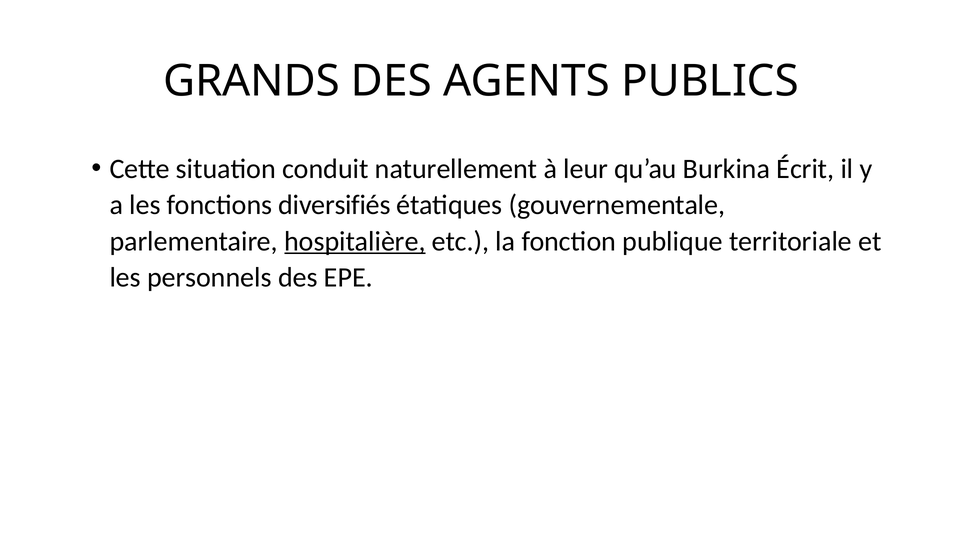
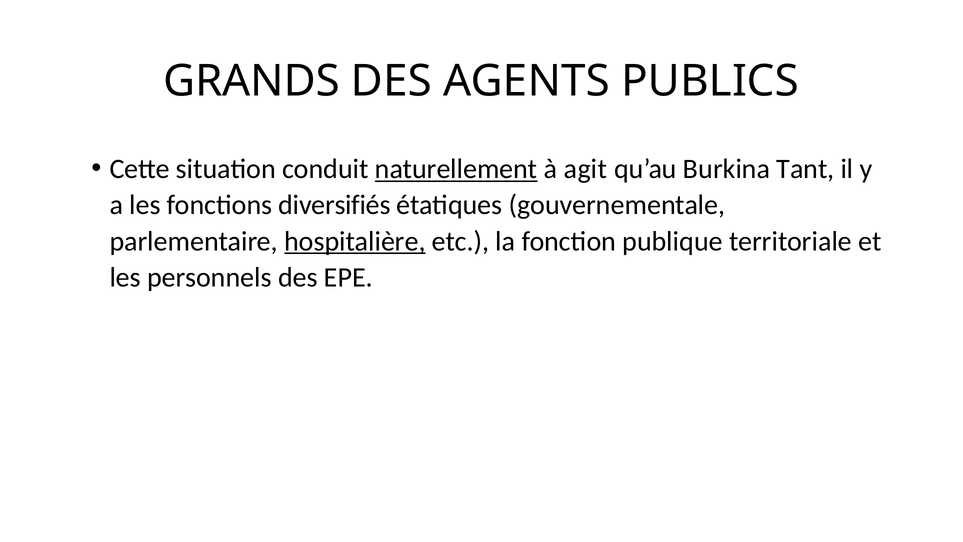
naturellement underline: none -> present (456, 169)
leur: leur -> agit (585, 169)
Écrit: Écrit -> Tant (805, 169)
